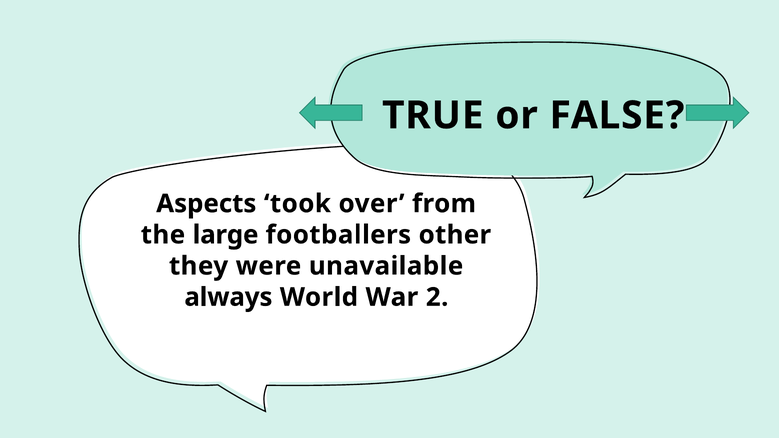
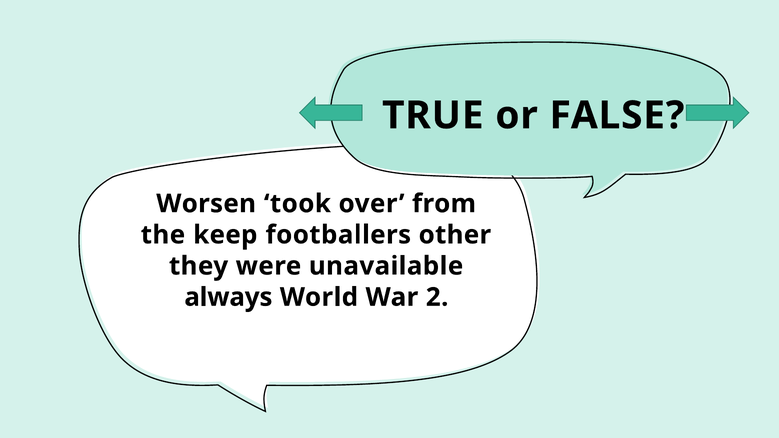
Aspects: Aspects -> Worsen (206, 204)
large: large -> keep (225, 235)
